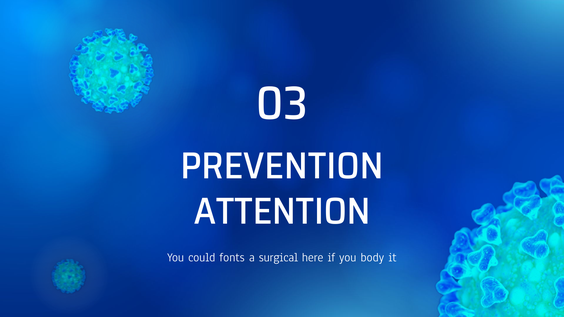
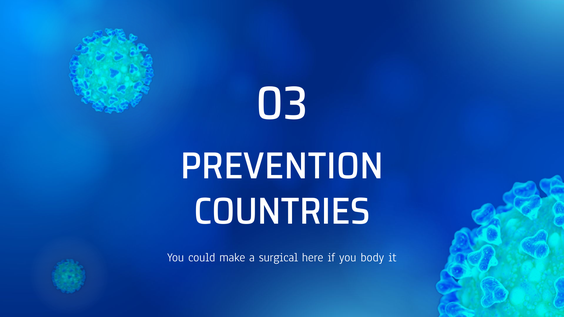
ATTENTION: ATTENTION -> COUNTRIES (282, 212)
fonts: fonts -> make (232, 258)
